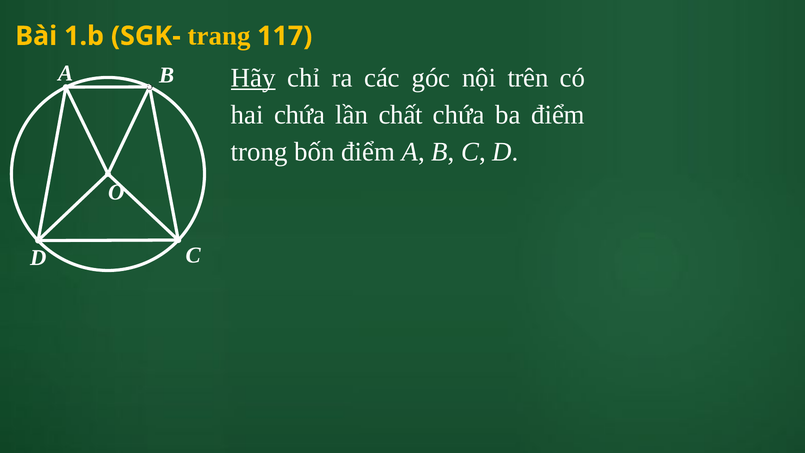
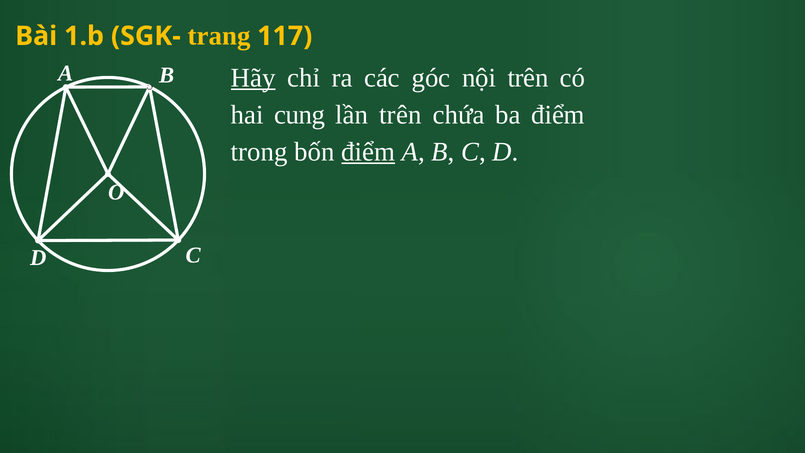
hai chứa: chứa -> cung (300, 115)
lần chất: chất -> trên (400, 115)
điểm underline: none -> present (368, 152)
